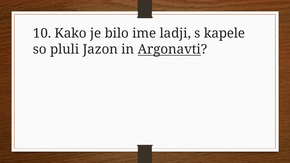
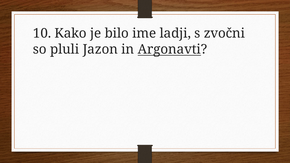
kapele: kapele -> zvočni (224, 33)
